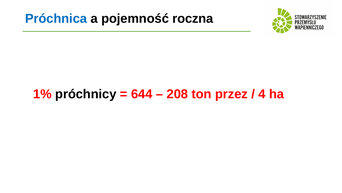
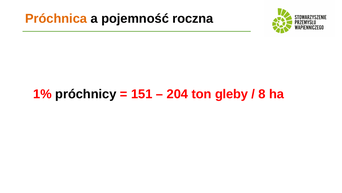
Próchnica colour: blue -> orange (56, 19)
644: 644 -> 151 (142, 94)
208: 208 -> 204 (177, 94)
przez: przez -> gleby (232, 94)
4: 4 -> 8 (262, 94)
